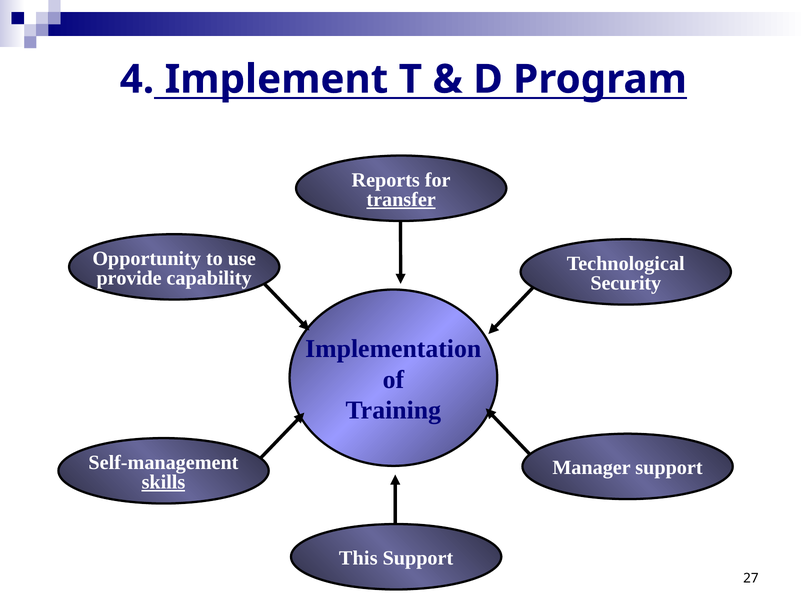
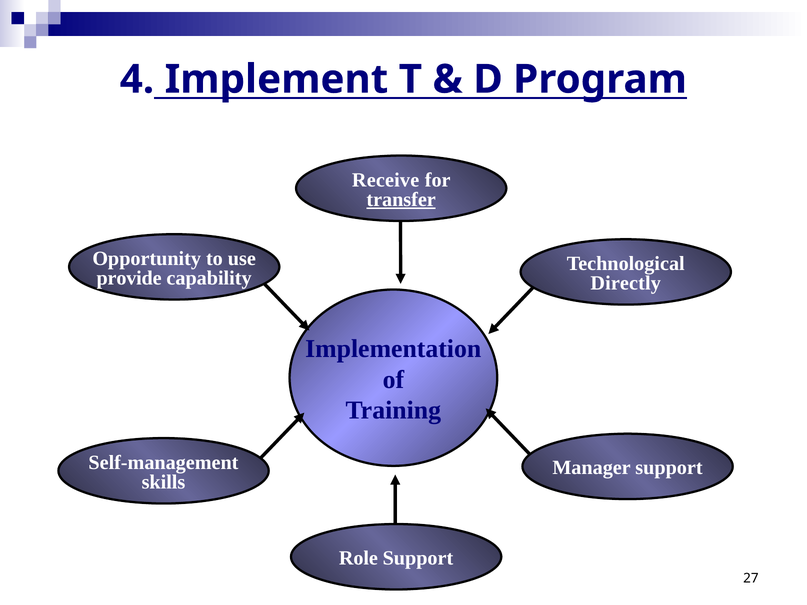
Reports: Reports -> Receive (386, 180)
Security: Security -> Directly (626, 283)
skills underline: present -> none (163, 482)
This: This -> Role (358, 558)
